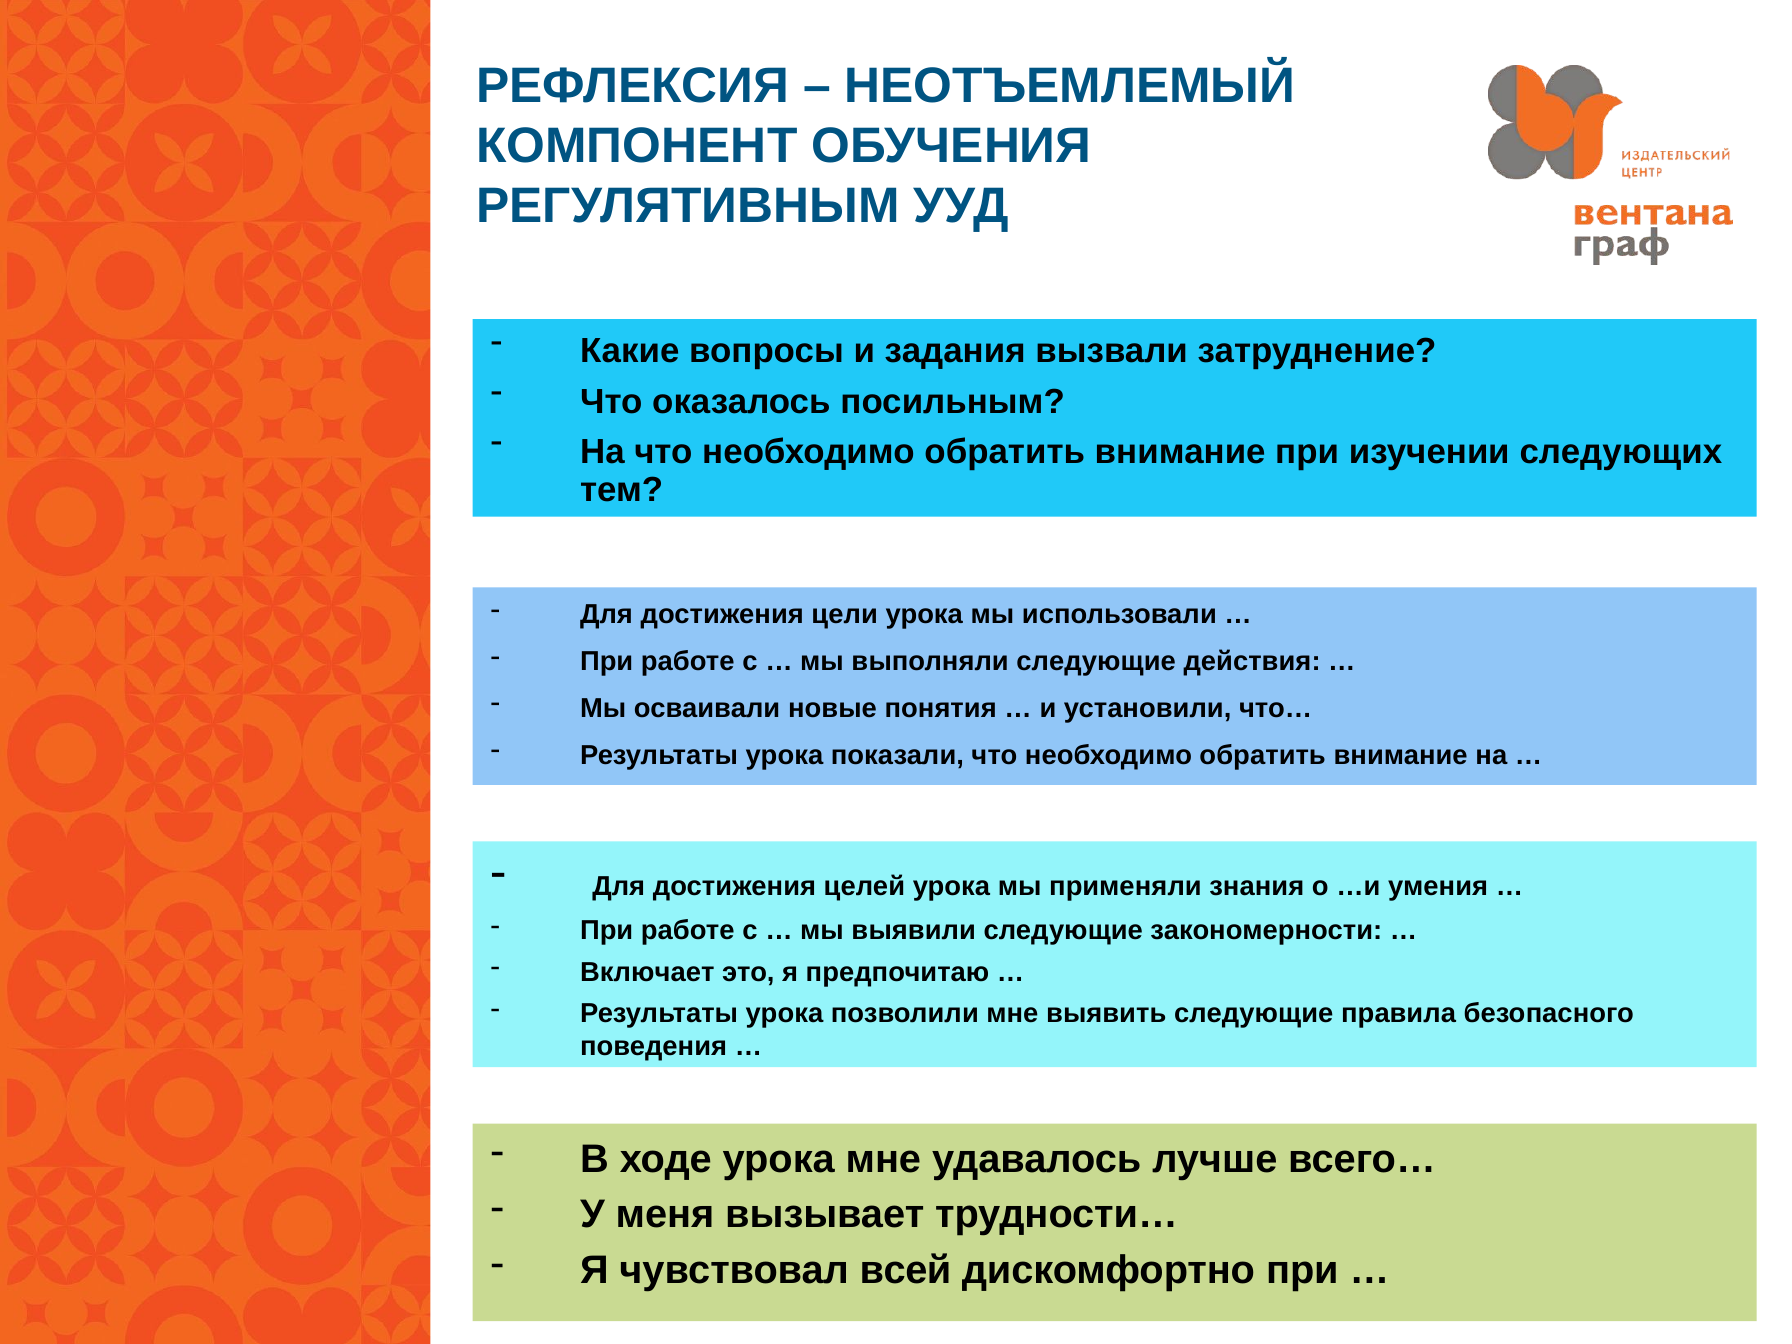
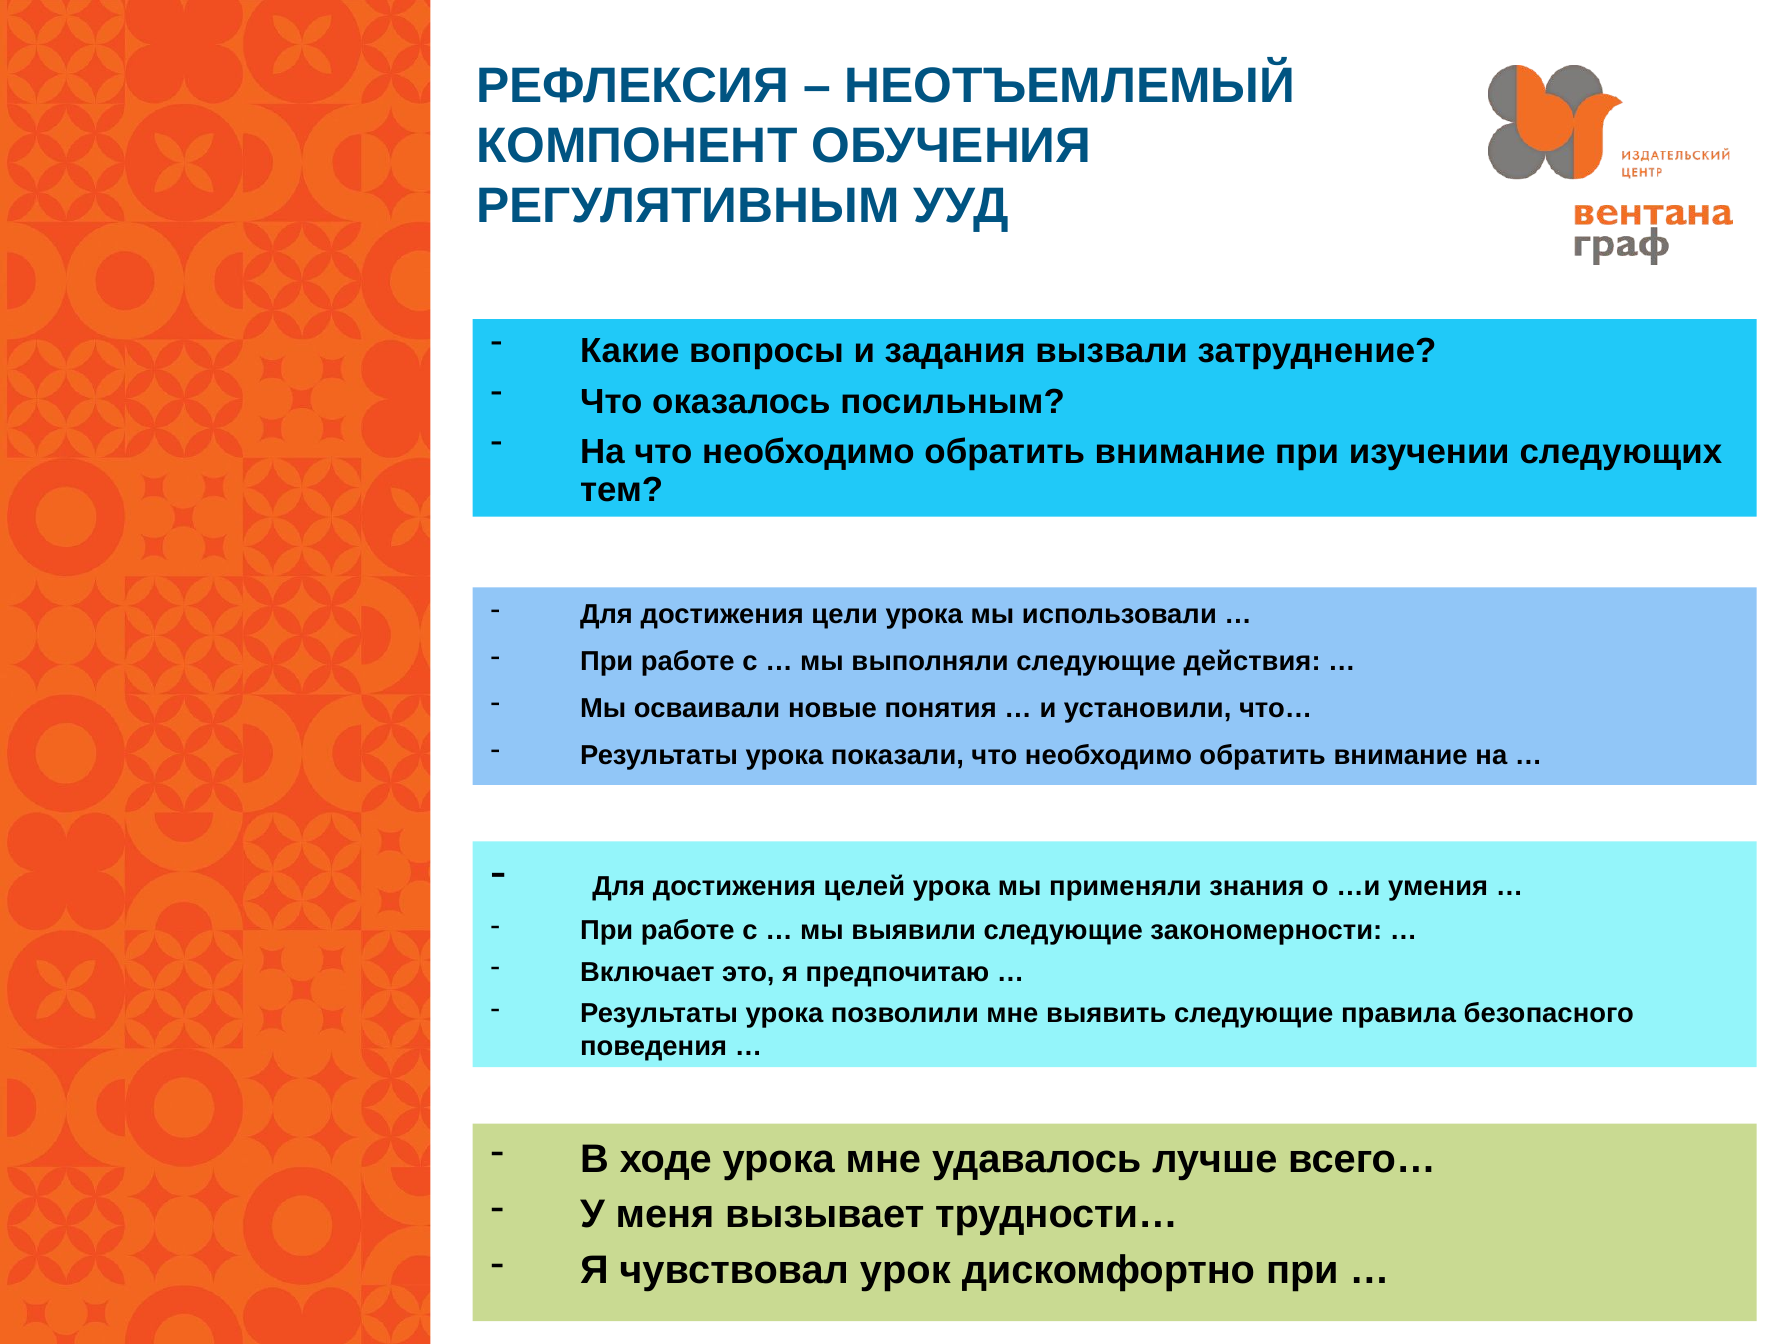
всей: всей -> урок (905, 1270)
